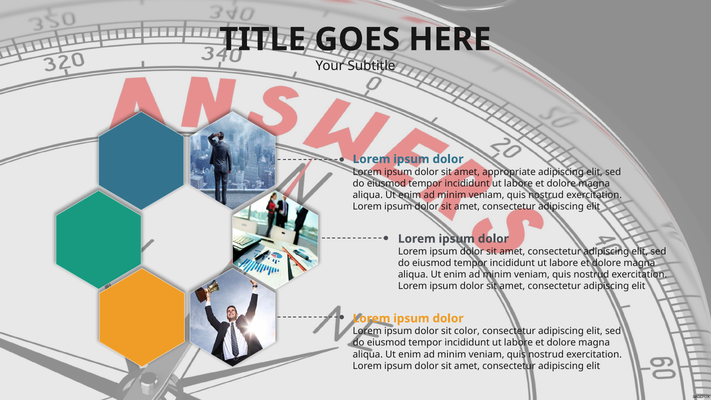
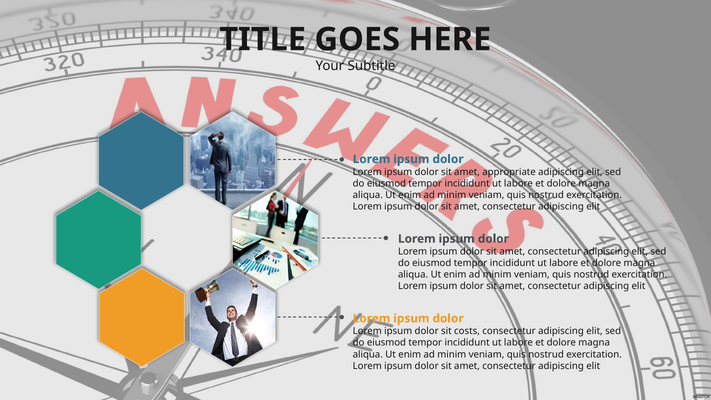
color: color -> costs (467, 331)
